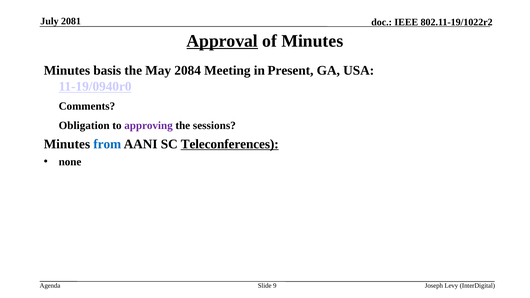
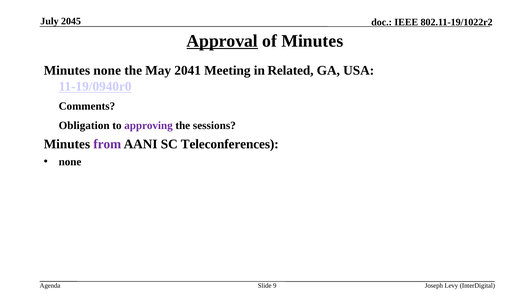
2081: 2081 -> 2045 (71, 21)
Minutes basis: basis -> none (107, 71)
2084: 2084 -> 2041 (188, 71)
Present: Present -> Related (291, 71)
from colour: blue -> purple (107, 144)
Teleconferences underline: present -> none (230, 144)
